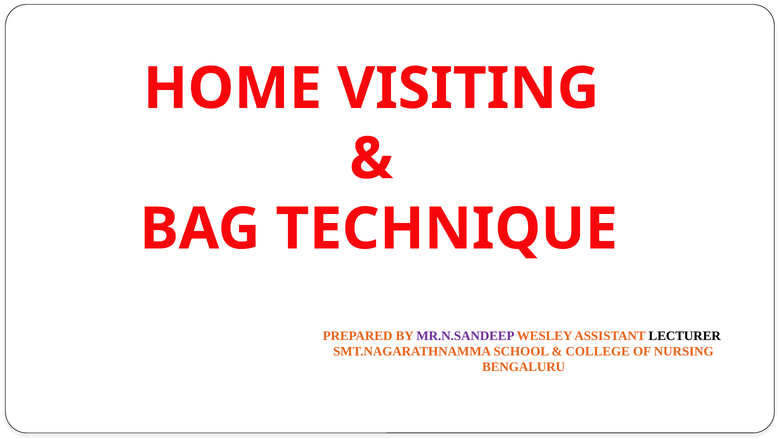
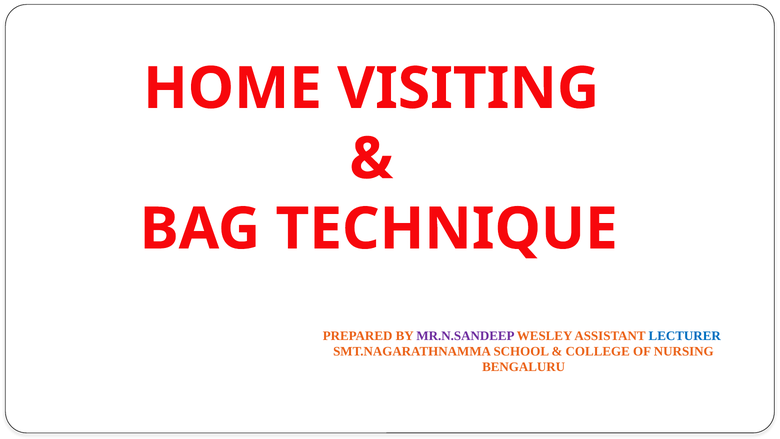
LECTURER colour: black -> blue (685, 336)
